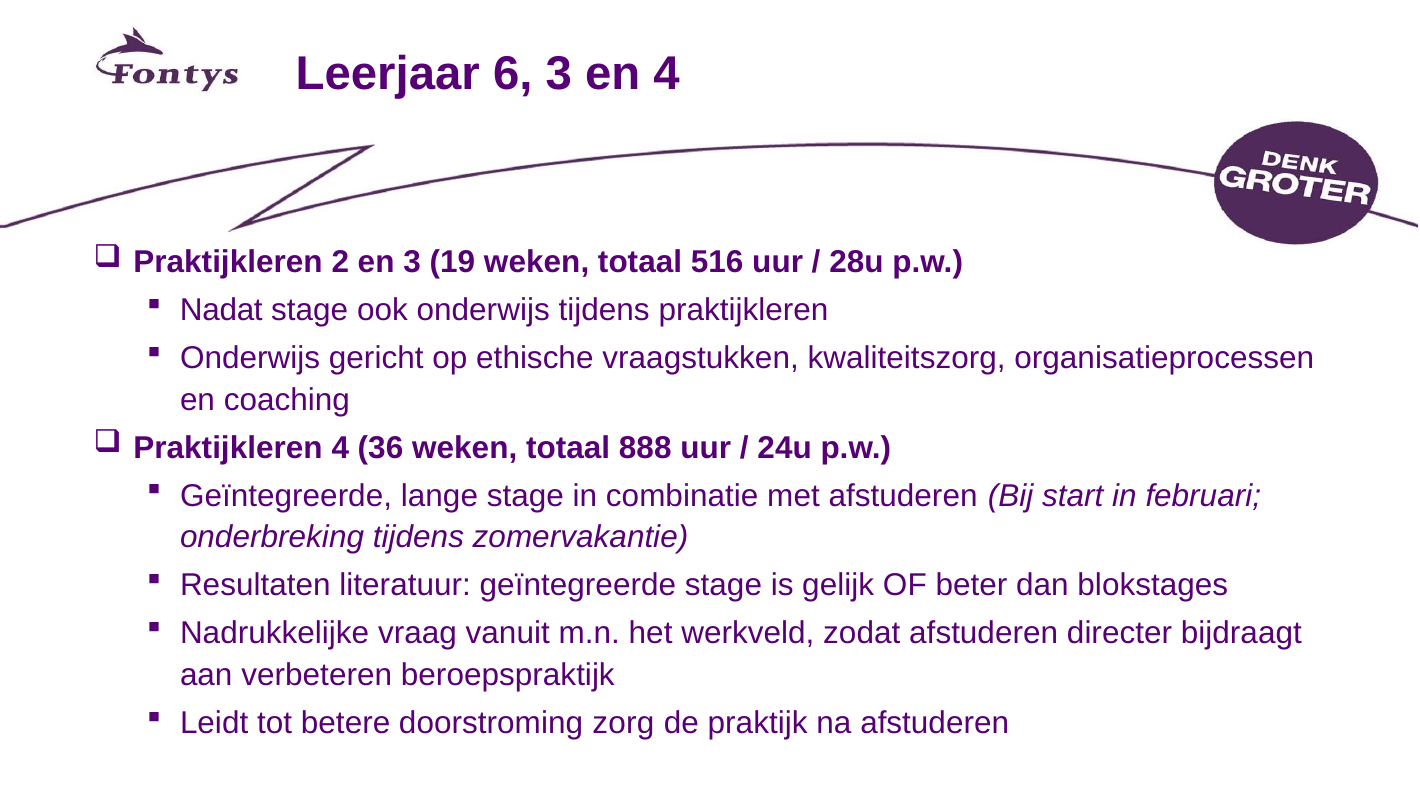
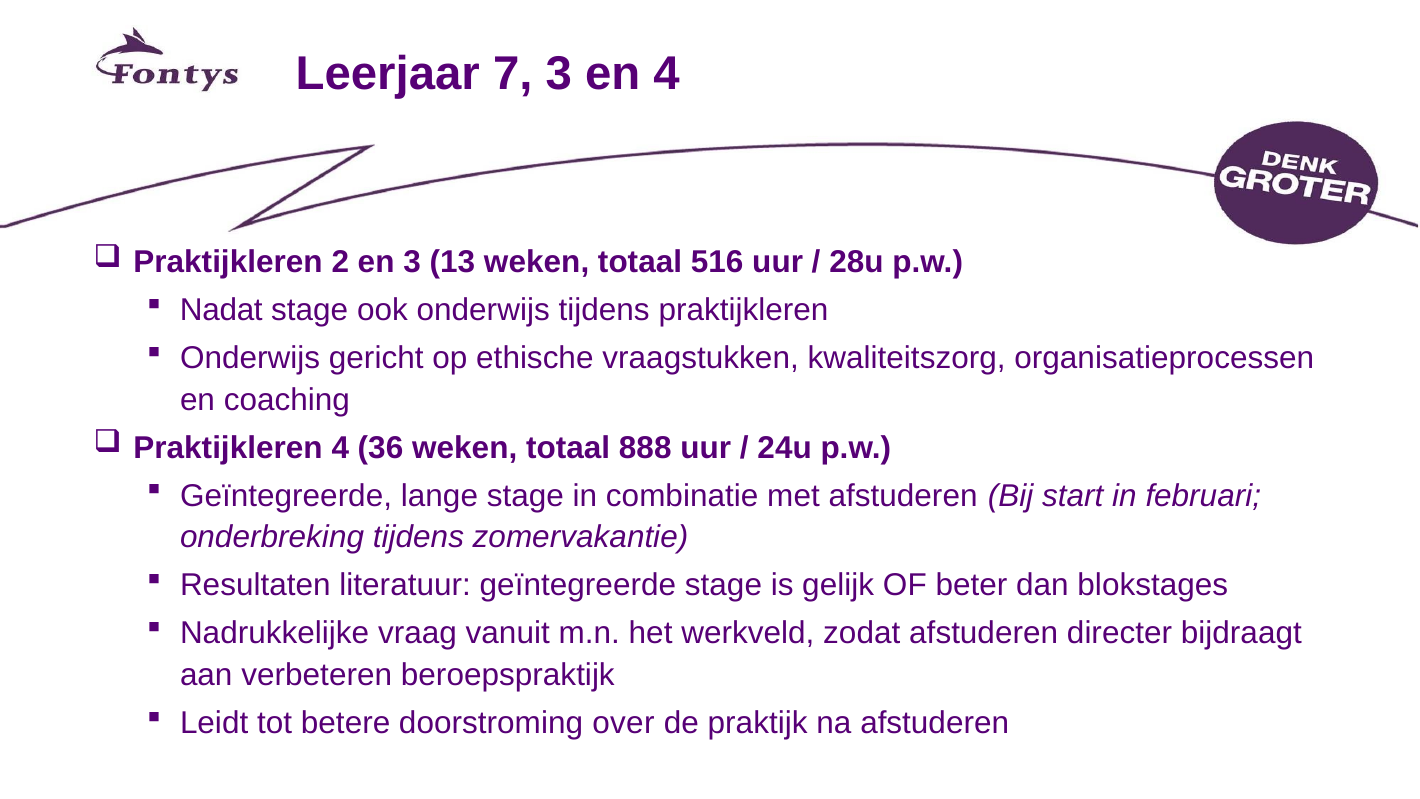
6: 6 -> 7 (513, 74)
19: 19 -> 13 (452, 262)
zorg: zorg -> over (623, 723)
